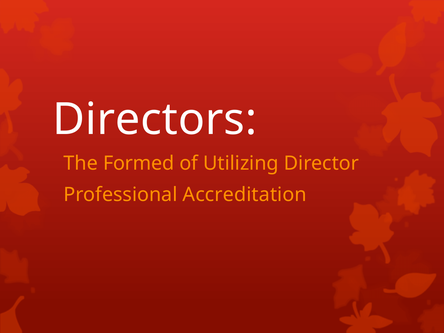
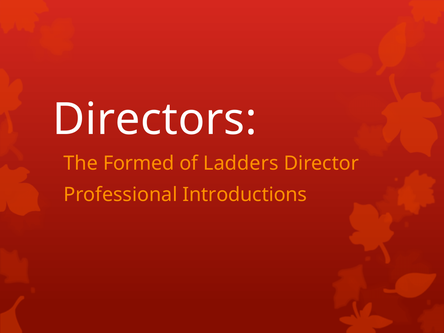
Utilizing: Utilizing -> Ladders (241, 163)
Accreditation: Accreditation -> Introductions (245, 195)
